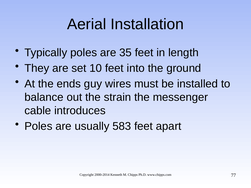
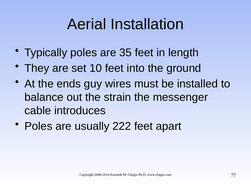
583: 583 -> 222 (122, 126)
